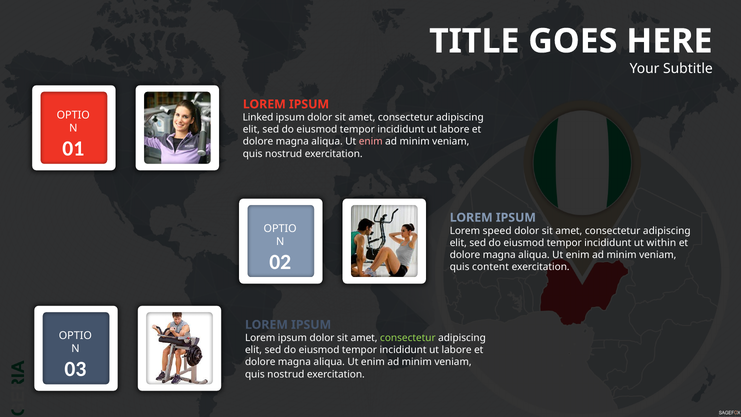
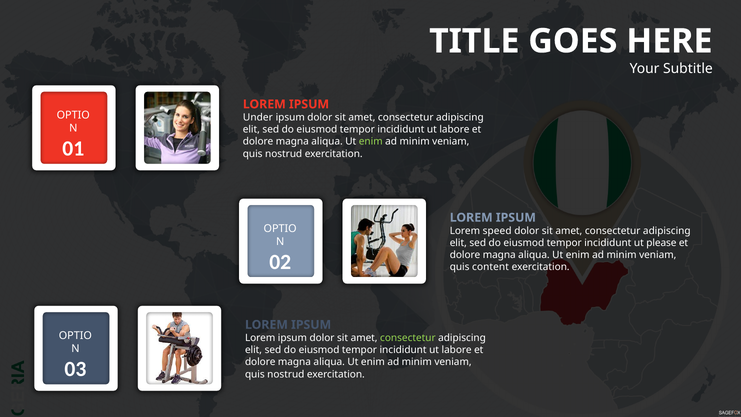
Linked: Linked -> Under (258, 118)
enim colour: pink -> light green (371, 142)
within: within -> please (661, 243)
